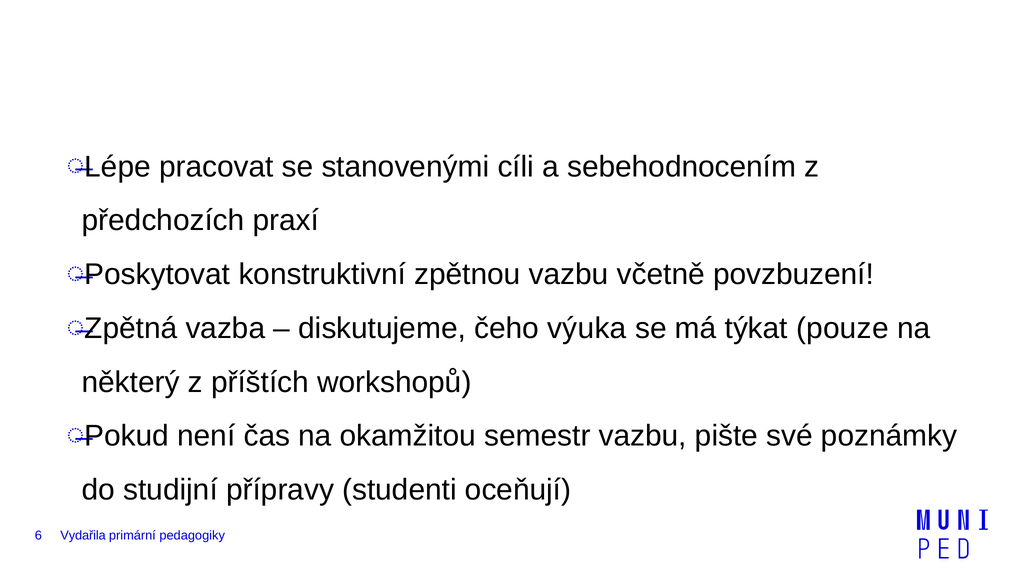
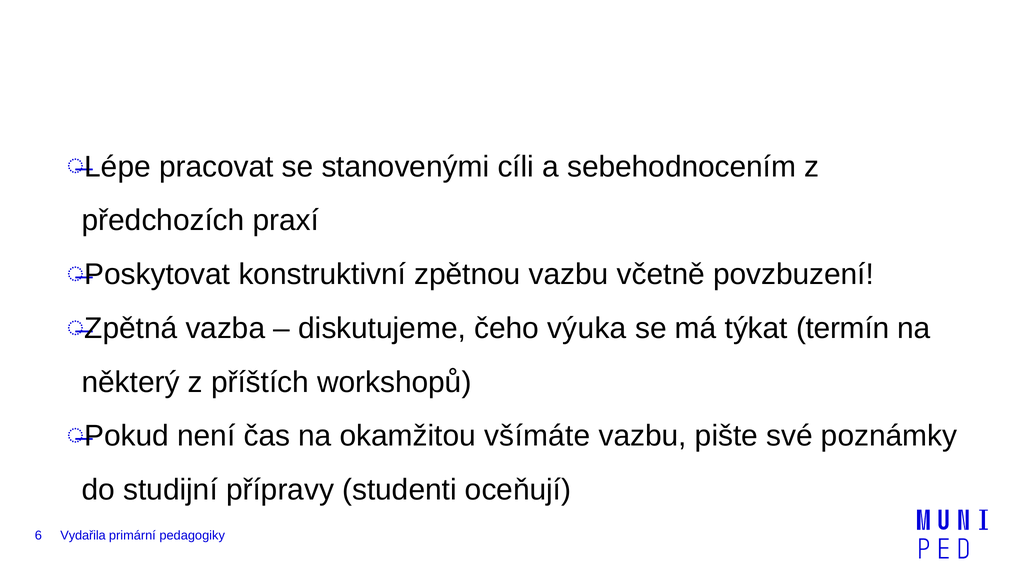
pouze: pouze -> termín (843, 328)
semestr: semestr -> všímáte (537, 436)
